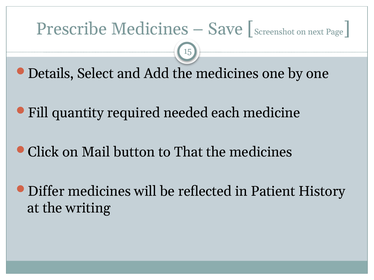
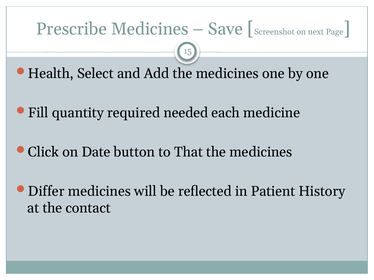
Details: Details -> Health (51, 74)
Mail: Mail -> Date (96, 152)
writing: writing -> contact (88, 208)
